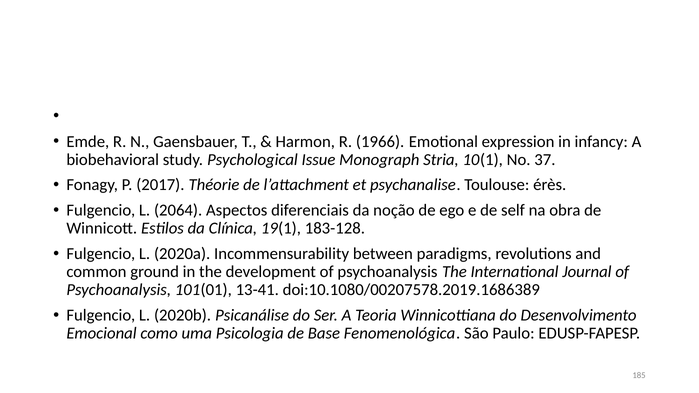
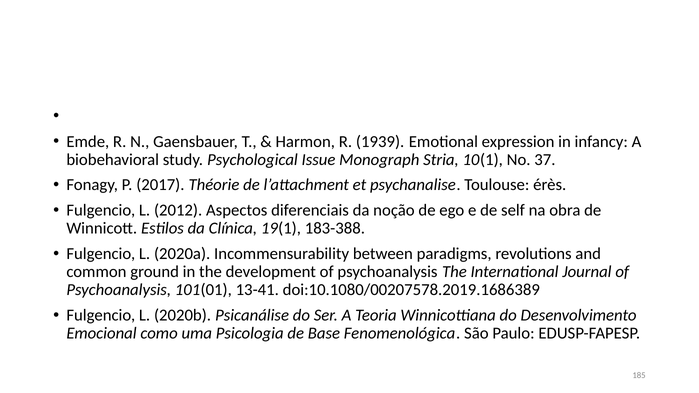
1966: 1966 -> 1939 (380, 142)
2064: 2064 -> 2012 (178, 210)
183-128: 183-128 -> 183-388 (335, 228)
